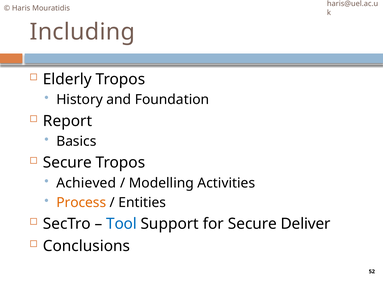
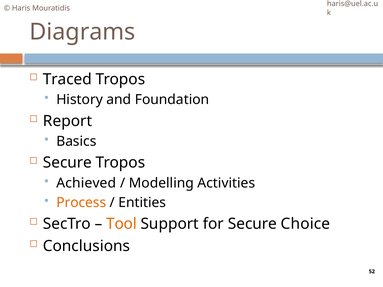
Including: Including -> Diagrams (82, 32)
Elderly: Elderly -> Traced (67, 79)
Tool colour: blue -> orange (122, 224)
Deliver: Deliver -> Choice (305, 224)
